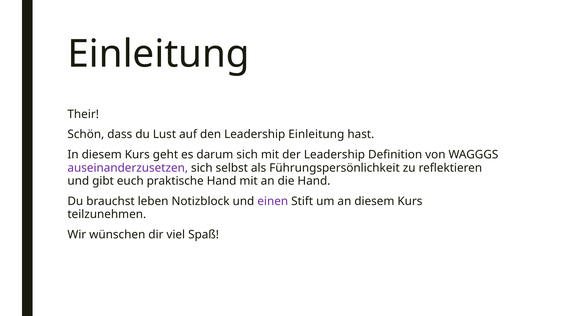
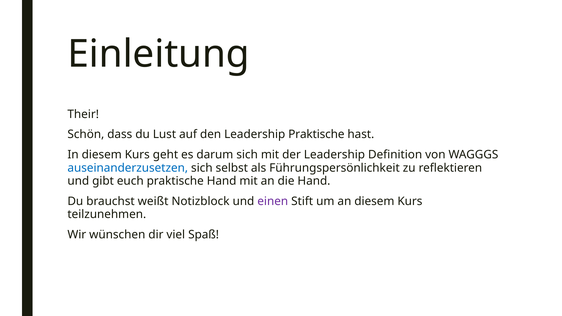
Leadership Einleitung: Einleitung -> Praktische (316, 134)
auseinanderzusetzen colour: purple -> blue (128, 168)
leben: leben -> weißt (153, 201)
